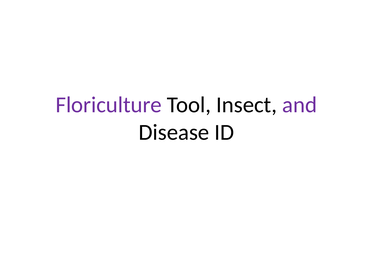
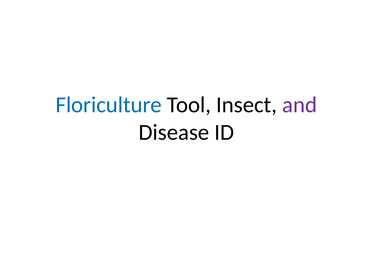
Floriculture colour: purple -> blue (109, 105)
